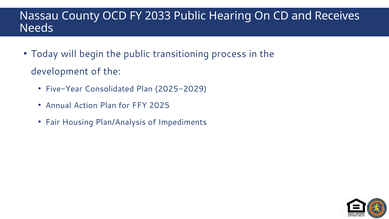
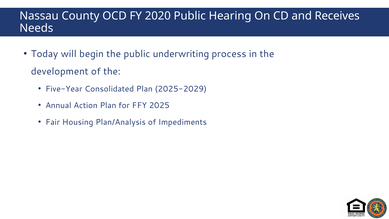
2033: 2033 -> 2020 (158, 16)
transitioning: transitioning -> underwriting (181, 54)
